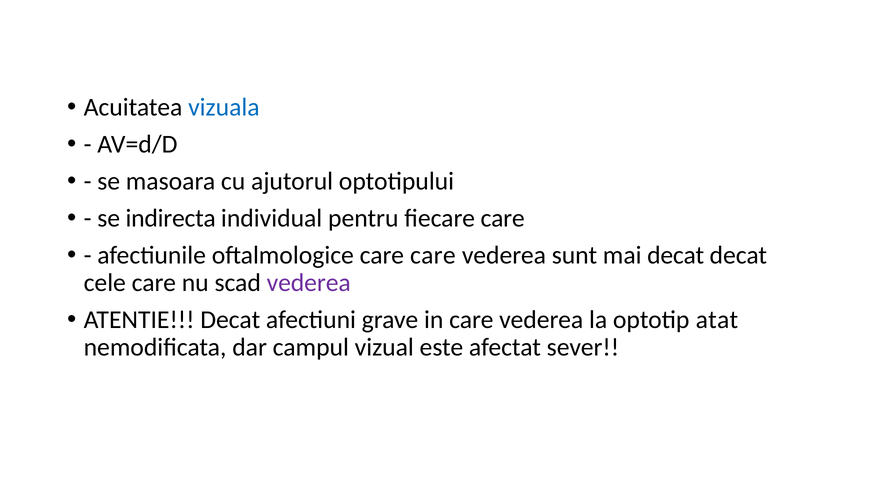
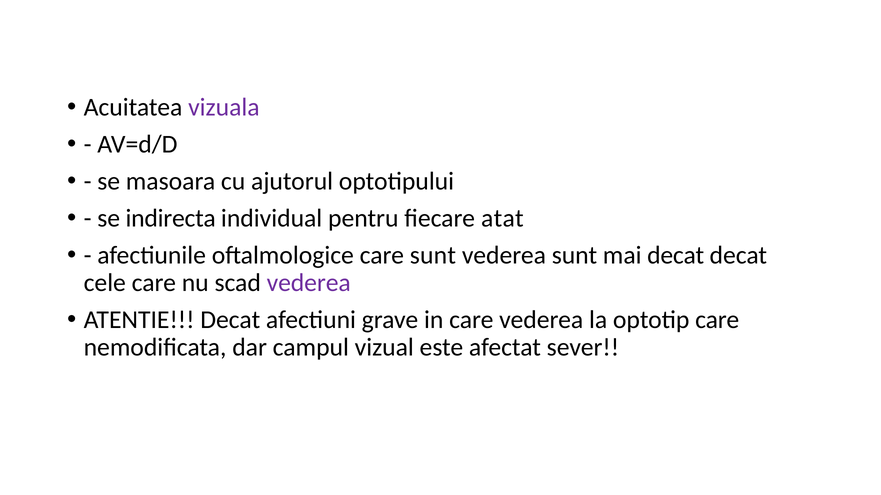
vizuala colour: blue -> purple (224, 108)
fiecare care: care -> atat (502, 218)
care care: care -> sunt (433, 255)
optotip atat: atat -> care (717, 320)
